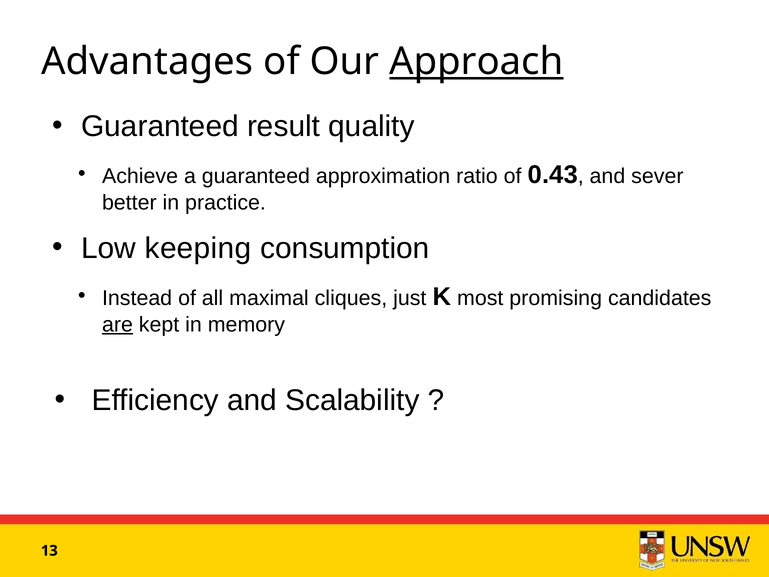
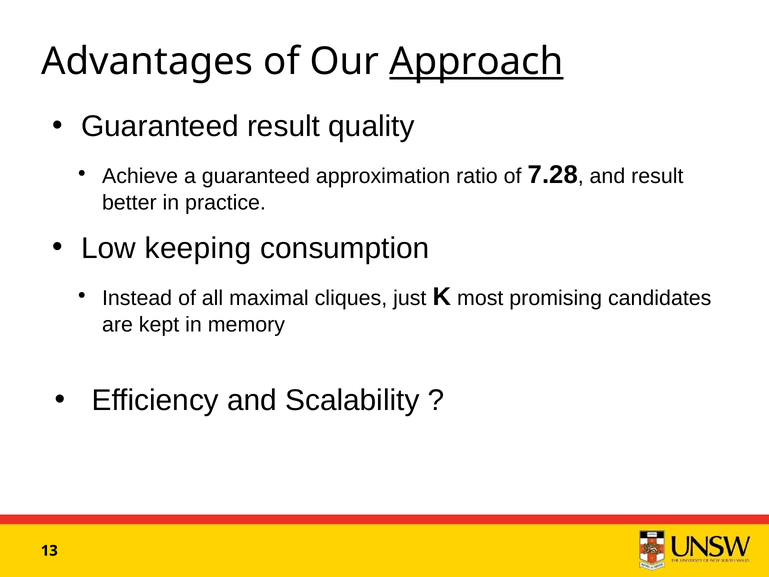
0.43: 0.43 -> 7.28 (553, 175)
and sever: sever -> result (657, 176)
are underline: present -> none (117, 324)
